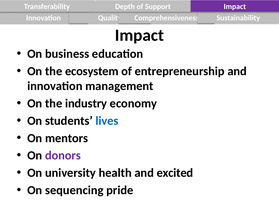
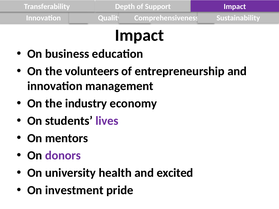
ecosystem: ecosystem -> volunteers (92, 71)
lives colour: blue -> purple (107, 121)
sequencing: sequencing -> investment (74, 190)
